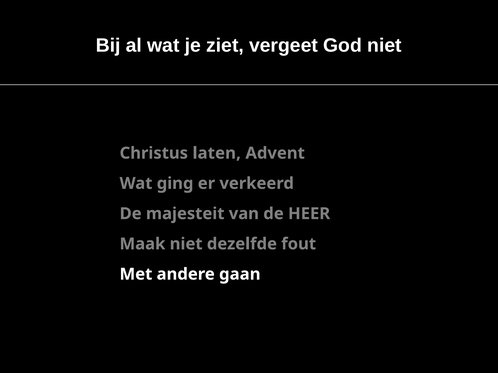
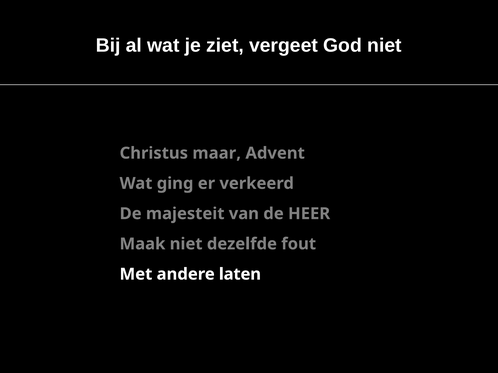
laten: laten -> maar (217, 153)
gaan: gaan -> laten (240, 275)
